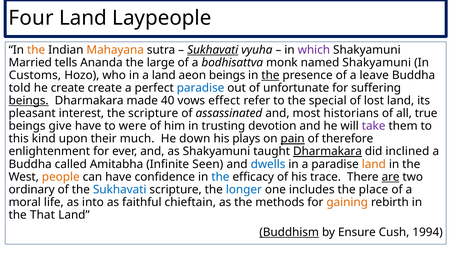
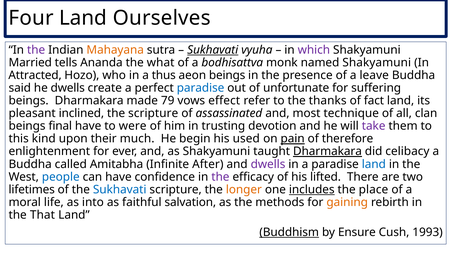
Laypeople: Laypeople -> Ourselves (162, 18)
the colour: orange -> purple (36, 50)
large: large -> what (161, 63)
Customs: Customs -> Attracted (35, 75)
a land: land -> thus (164, 75)
the underline: present -> none (270, 75)
told: told -> said (20, 88)
he create: create -> dwells (68, 88)
beings underline: present -> none (29, 101)
40: 40 -> 79 (168, 101)
special: special -> thanks (328, 101)
lost: lost -> fact (374, 101)
interest: interest -> inclined (81, 113)
historians: historians -> technique (351, 113)
true: true -> clan (426, 113)
give: give -> final (60, 126)
down: down -> begin (195, 139)
plays: plays -> used (246, 139)
inclined: inclined -> celibacy (407, 151)
Seen: Seen -> After (208, 164)
dwells colour: blue -> purple (268, 164)
land colour: orange -> blue (374, 164)
people colour: orange -> blue (61, 177)
the colour: blue -> purple (220, 177)
trace: trace -> lifted (326, 177)
are underline: present -> none (391, 177)
ordinary: ordinary -> lifetimes (32, 189)
longer colour: blue -> orange (244, 189)
includes underline: none -> present (312, 189)
chieftain: chieftain -> salvation (190, 202)
1994: 1994 -> 1993 (428, 232)
